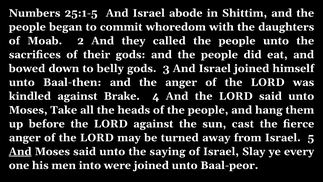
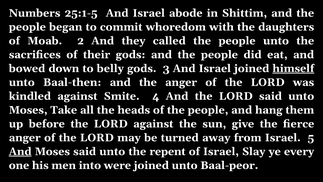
himself underline: none -> present (293, 68)
Brake: Brake -> Smite (122, 96)
cast: cast -> give (243, 124)
saying: saying -> repent (168, 151)
